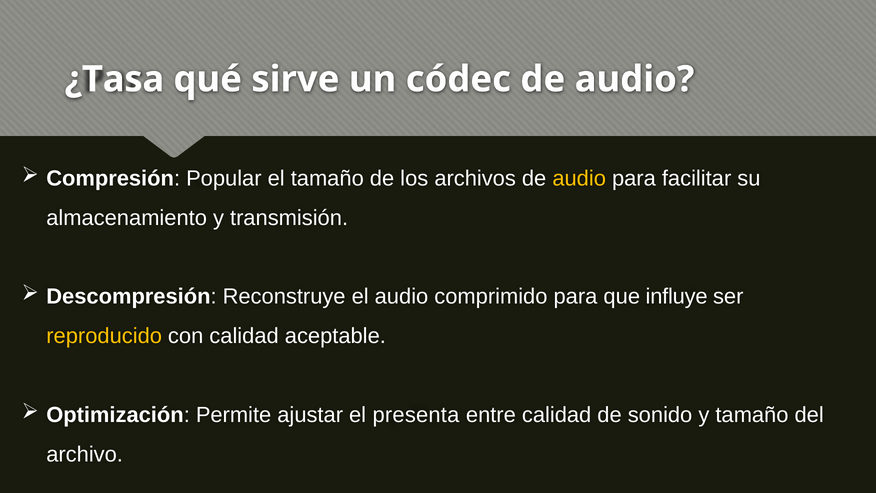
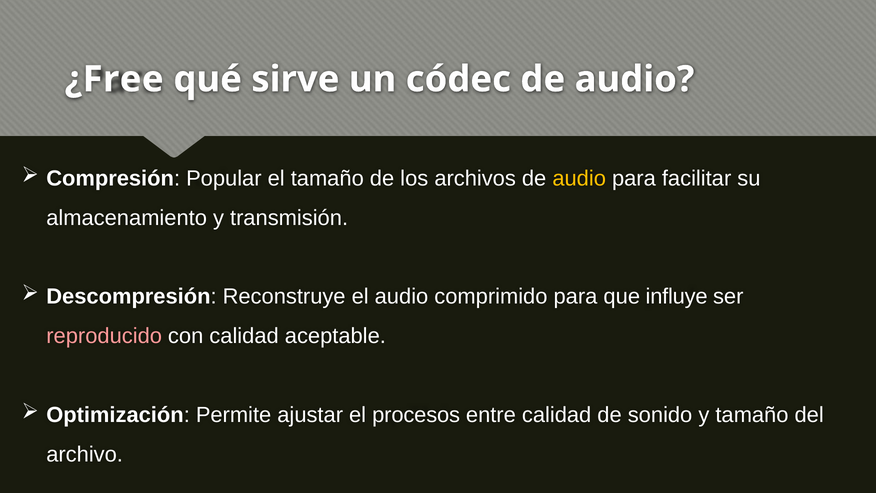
¿Tasa: ¿Tasa -> ¿Free (114, 79)
reproducido colour: yellow -> pink (104, 336)
presenta: presenta -> procesos (416, 415)
